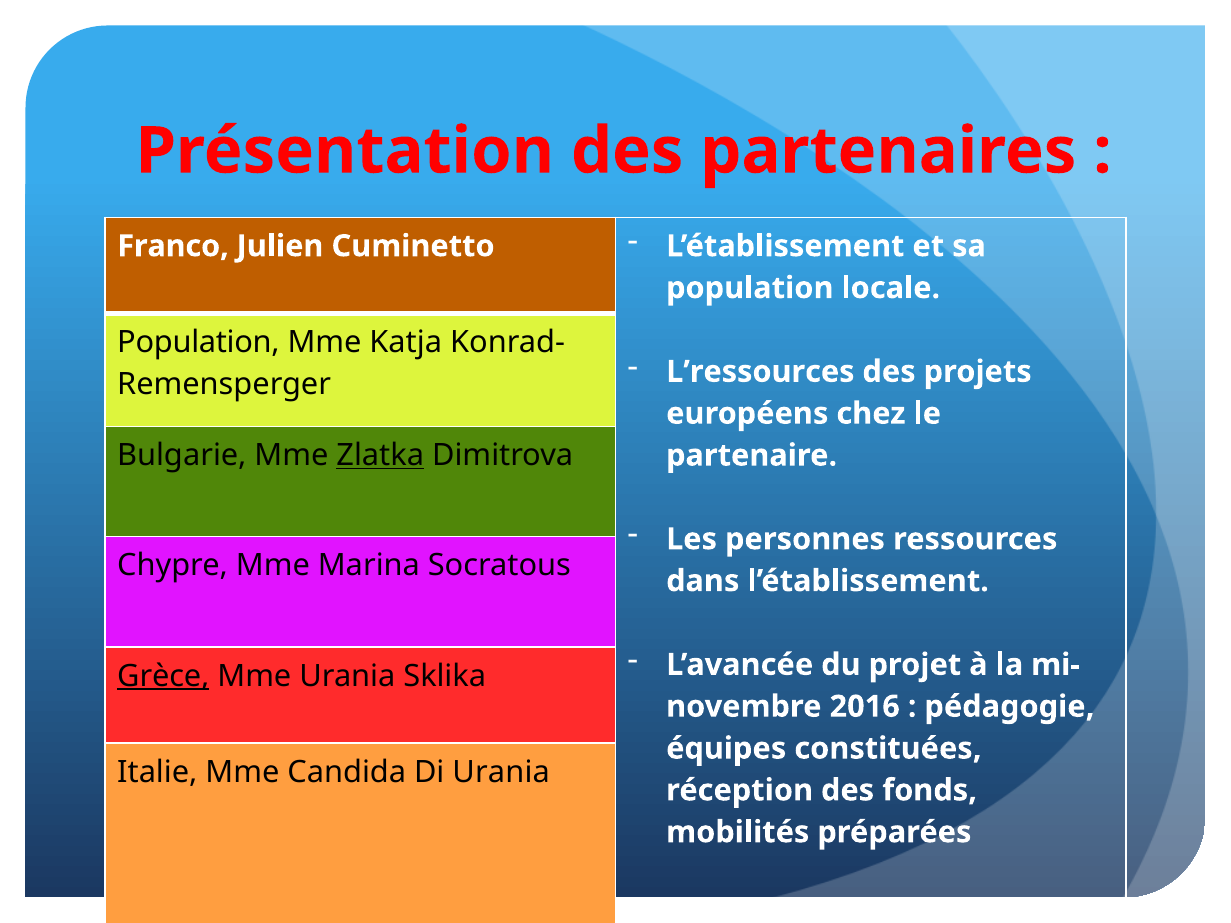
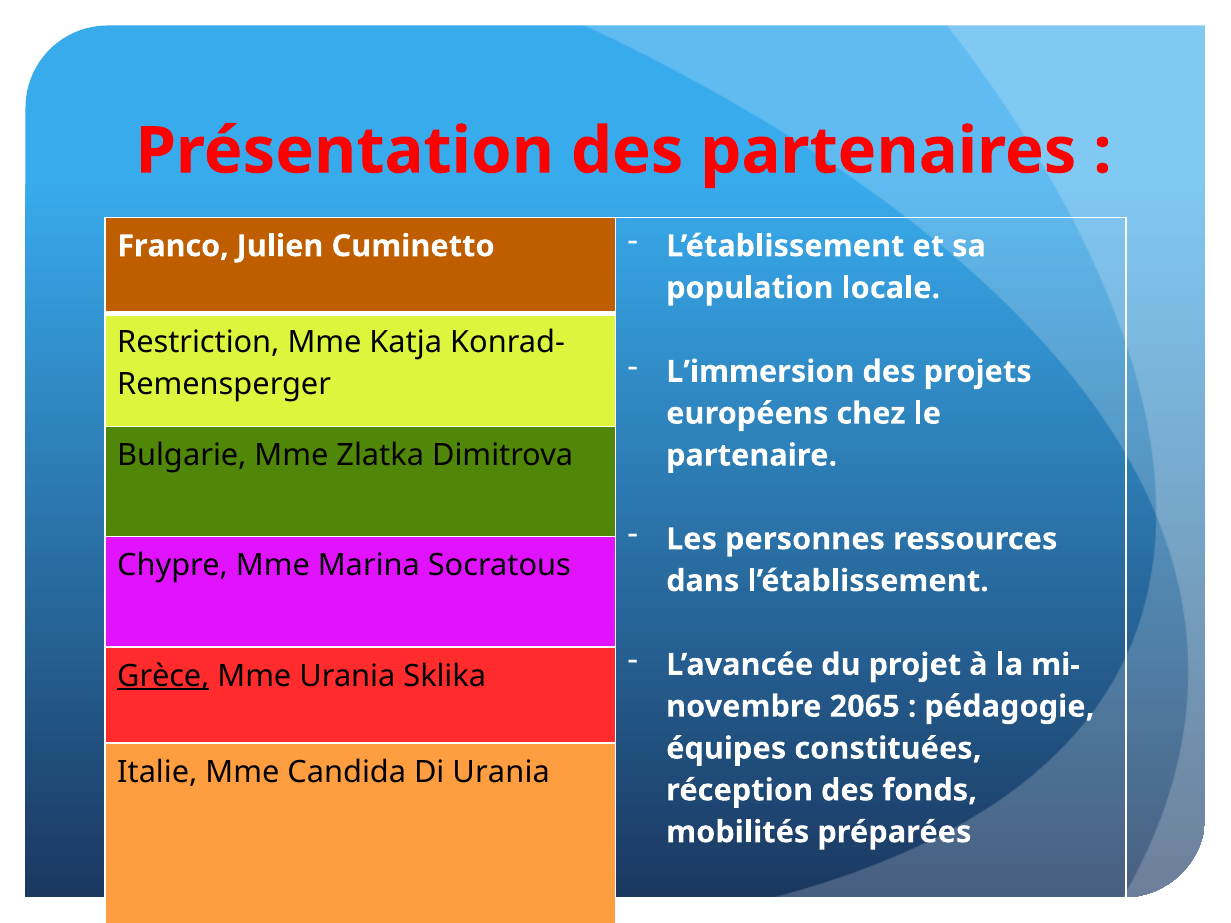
Population: Population -> Restriction (198, 342)
L’ressources: L’ressources -> L’immersion (760, 372)
Zlatka underline: present -> none (380, 455)
2016: 2016 -> 2065 (865, 707)
